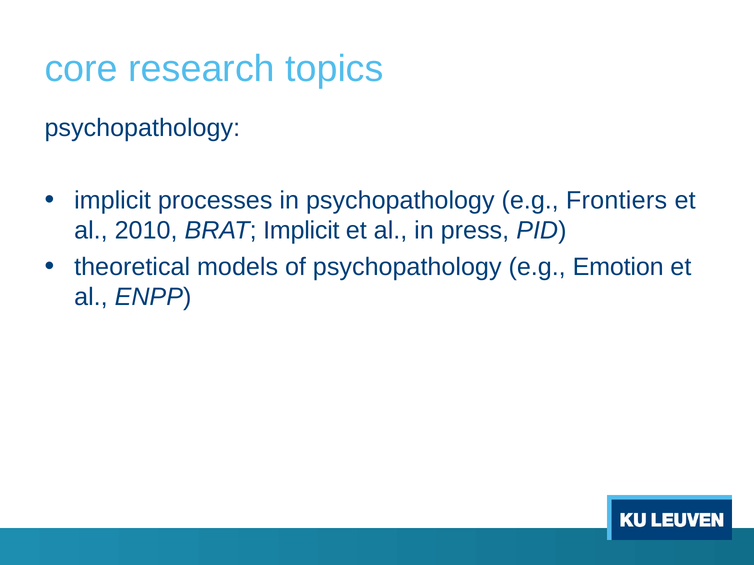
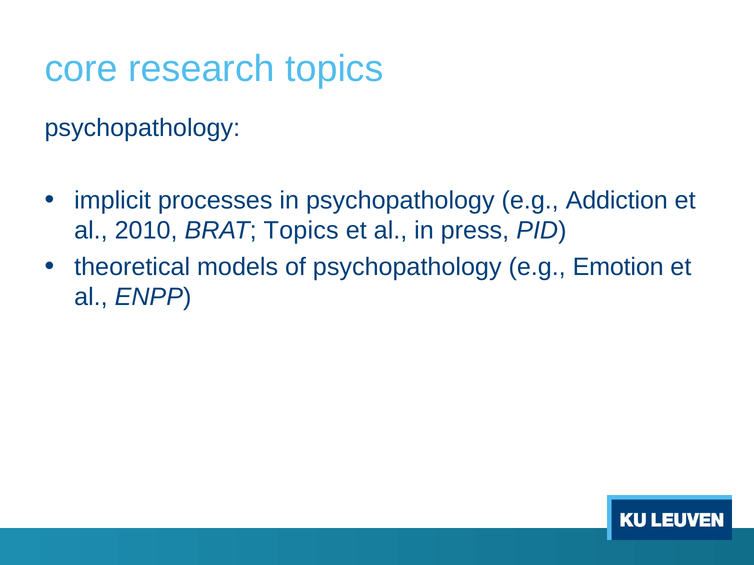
Frontiers: Frontiers -> Addiction (617, 201)
BRAT Implicit: Implicit -> Topics (301, 231)
